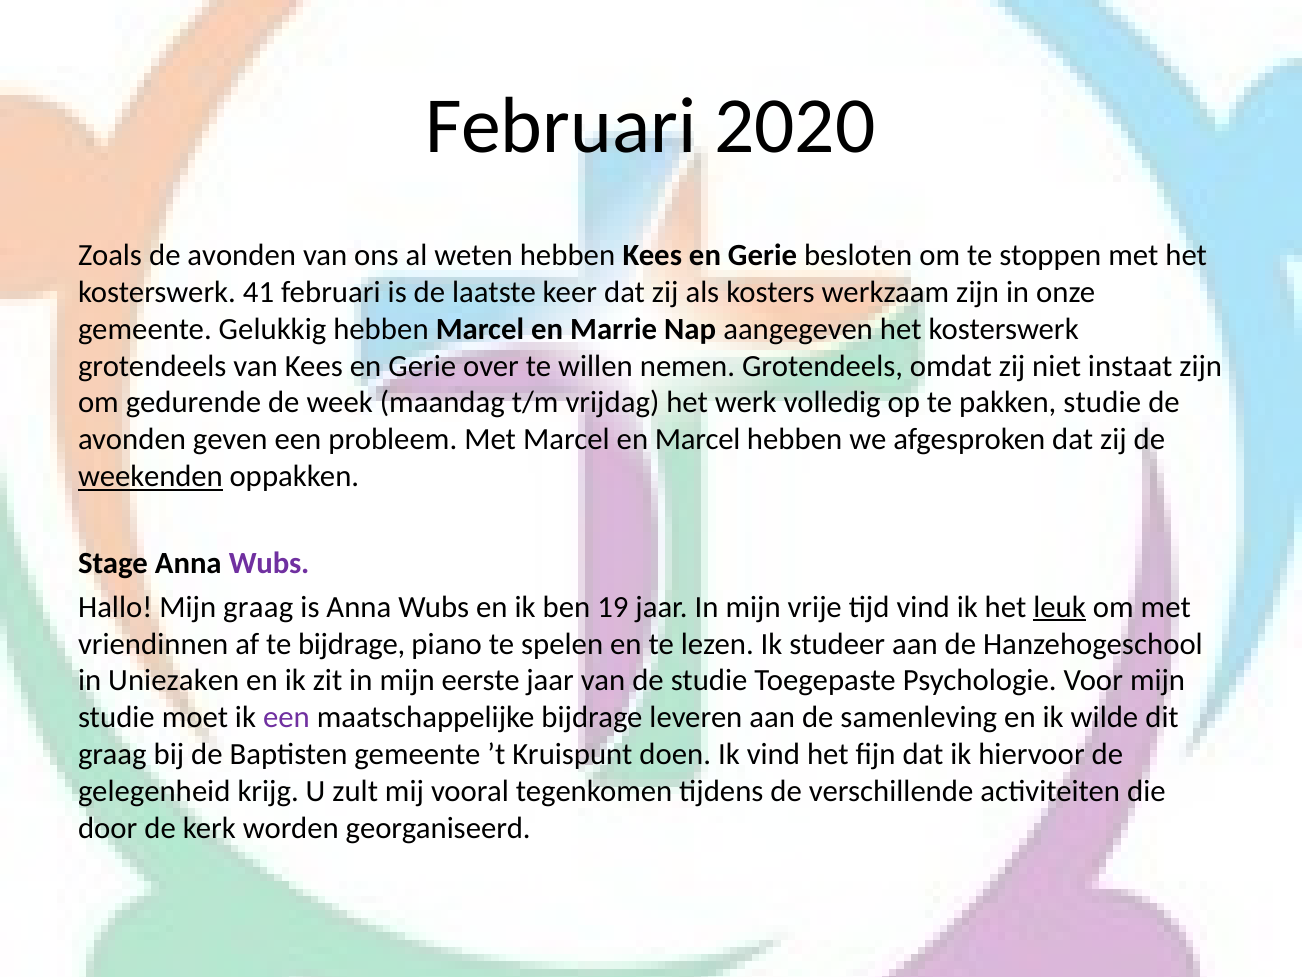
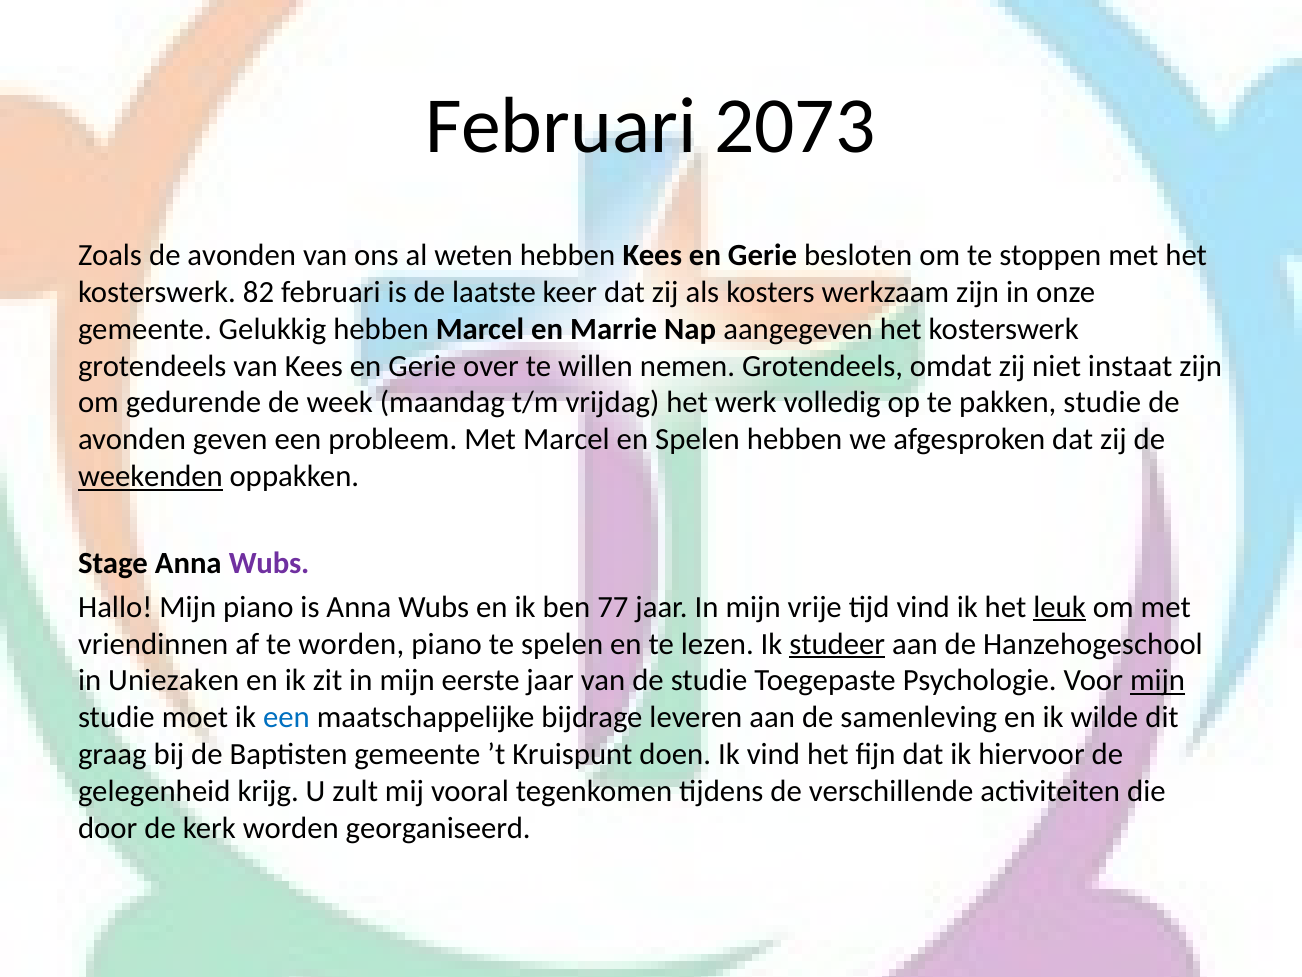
2020: 2020 -> 2073 (795, 126)
41: 41 -> 82 (259, 292)
en Marcel: Marcel -> Spelen (697, 440)
Mijn graag: graag -> piano (258, 607)
19: 19 -> 77 (613, 607)
te bijdrage: bijdrage -> worden (351, 644)
studeer underline: none -> present (837, 644)
mijn underline: none -> present (1158, 680)
een colour: purple -> blue (286, 717)
